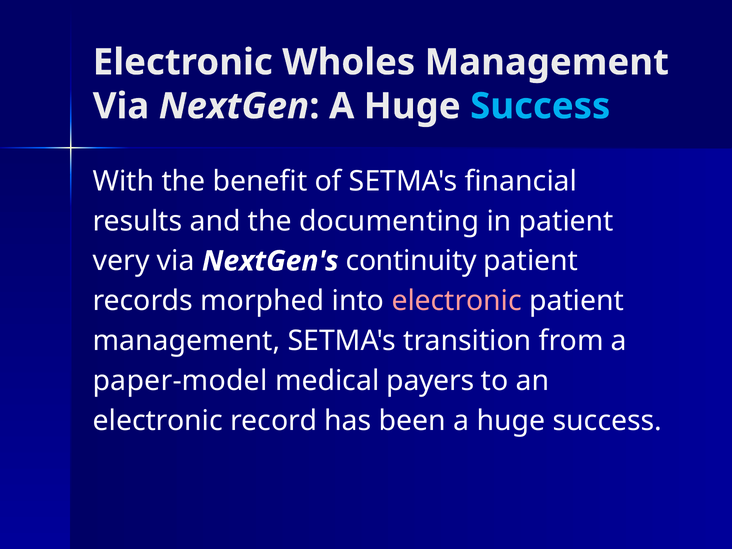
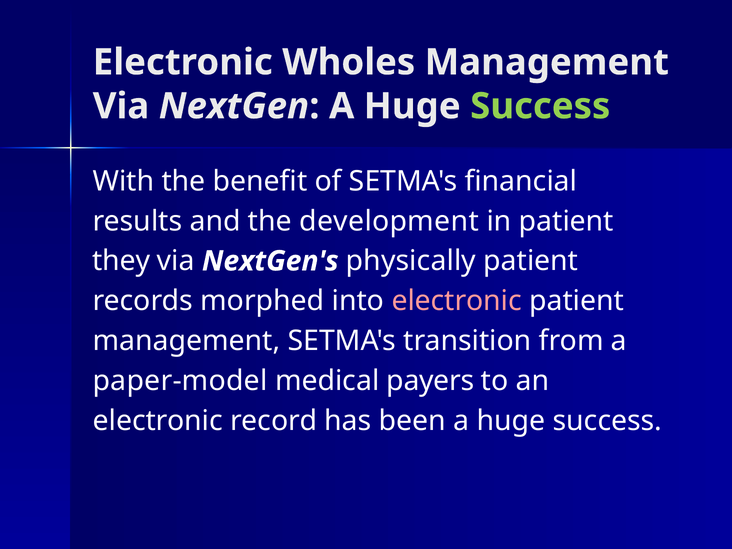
Success colour: light blue -> light green (540, 106)
documenting: documenting -> development (389, 221)
very: very -> they (121, 261)
continuity: continuity -> physically (411, 261)
